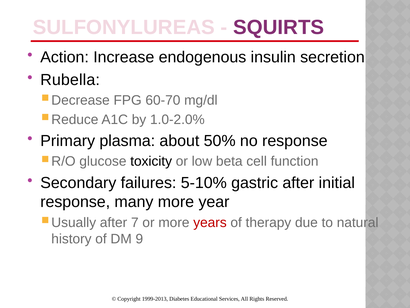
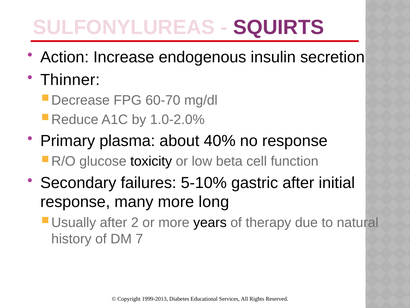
Rubella: Rubella -> Thinner (70, 80)
50%: 50% -> 40% (220, 141)
year: year -> long (214, 202)
7: 7 -> 2 (135, 222)
years colour: red -> black (210, 222)
9: 9 -> 7 (139, 239)
